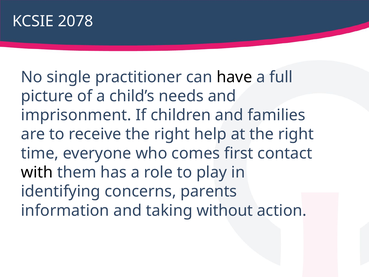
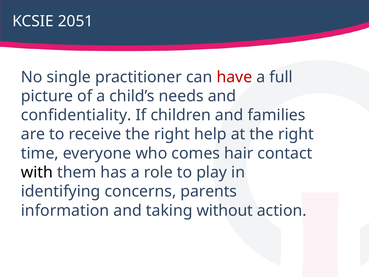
2078: 2078 -> 2051 (76, 21)
have colour: black -> red (234, 77)
imprisonment: imprisonment -> confidentiality (76, 115)
first: first -> hair (239, 153)
